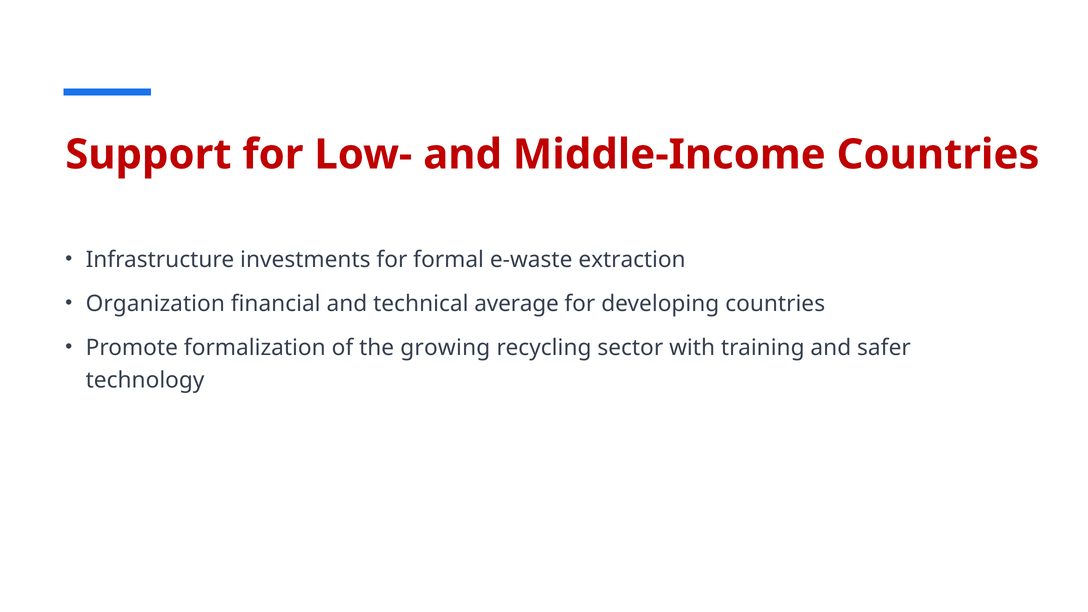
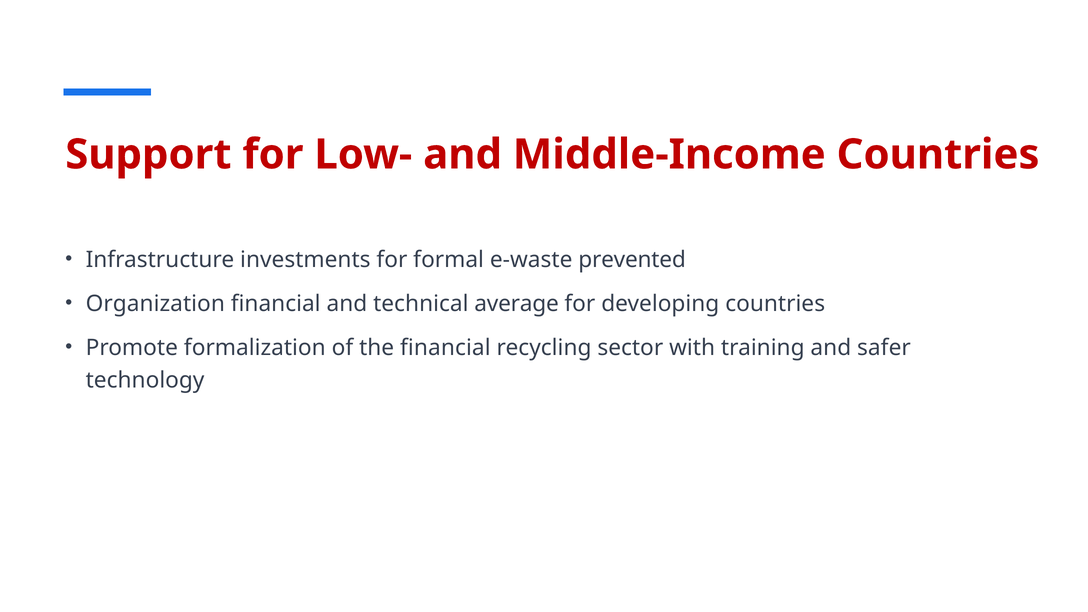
extraction: extraction -> prevented (632, 260)
the growing: growing -> financial (445, 348)
